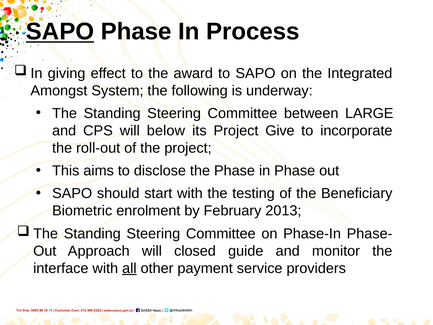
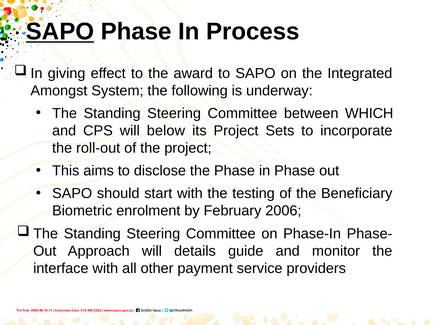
LARGE: LARGE -> WHICH (369, 113)
Give: Give -> Sets (280, 131)
2013: 2013 -> 2006 (283, 211)
closed: closed -> details (195, 251)
all underline: present -> none (129, 268)
